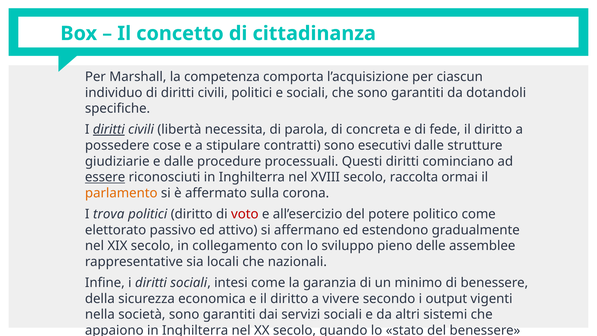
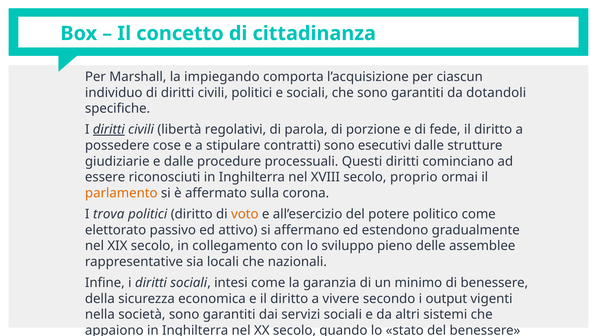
competenza: competenza -> impiegando (222, 77)
necessita: necessita -> regolativi (235, 129)
concreta: concreta -> porzione (373, 129)
essere underline: present -> none (105, 177)
raccolta: raccolta -> proprio (414, 177)
voto colour: red -> orange (245, 214)
